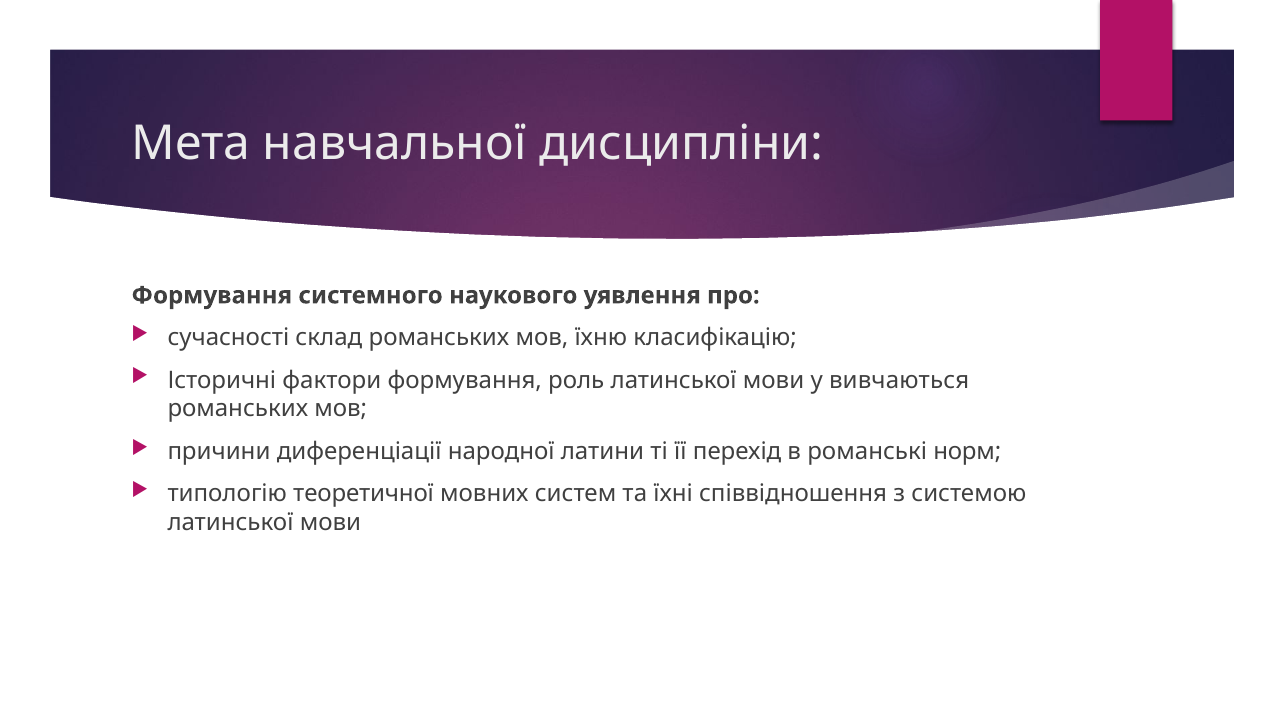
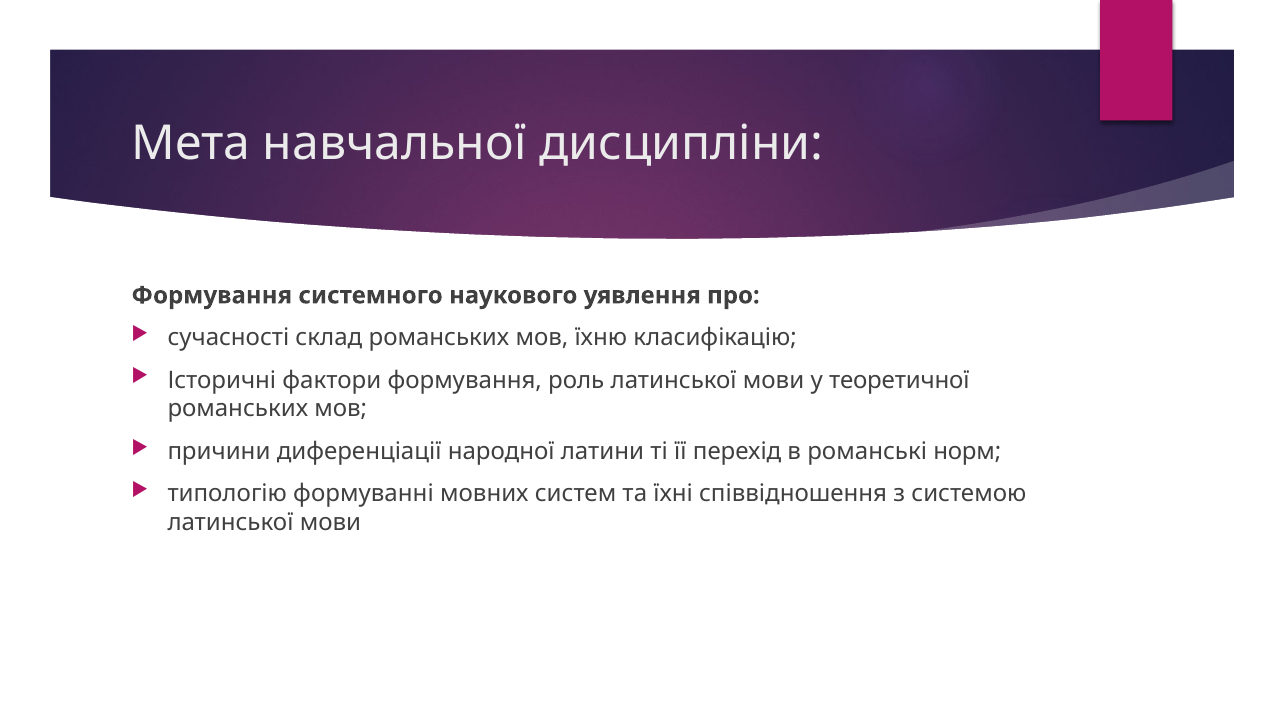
вивчаються: вивчаються -> теоретичної (899, 380)
теоретичної: теоретичної -> формуванні (364, 493)
